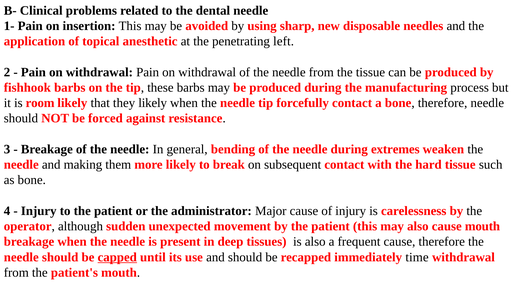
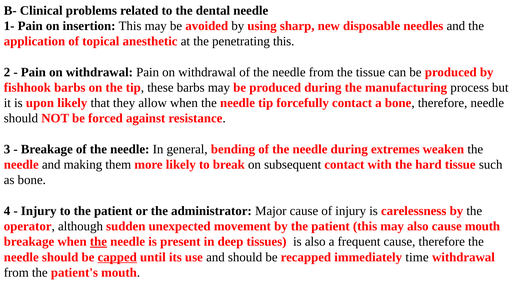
penetrating left: left -> this (284, 41)
room: room -> upon (40, 103)
they likely: likely -> allow (153, 103)
the underline: none -> present (98, 242)
